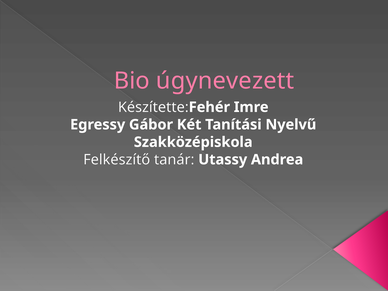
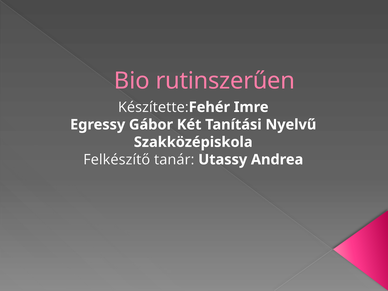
úgynevezett: úgynevezett -> rutinszerűen (225, 81)
